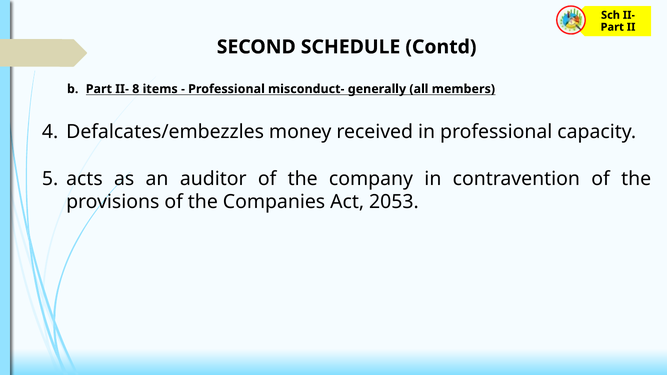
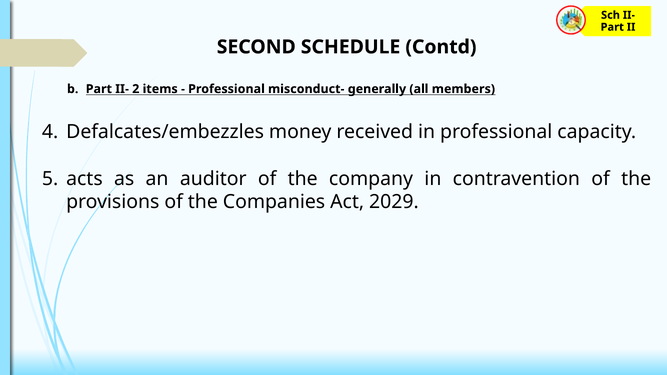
8: 8 -> 2 (136, 89)
2053: 2053 -> 2029 (394, 202)
